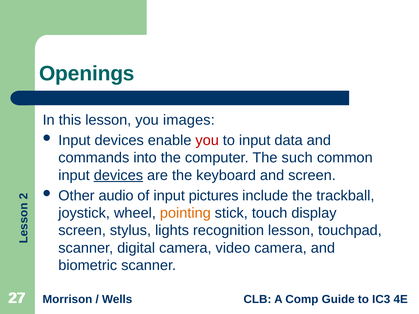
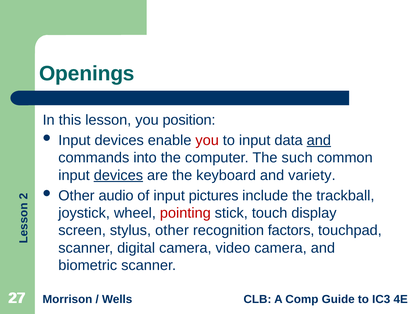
images: images -> position (189, 120)
and underline: none -> present (319, 140)
and screen: screen -> variety (312, 175)
pointing colour: orange -> red (185, 213)
stylus lights: lights -> other (172, 231)
recognition lesson: lesson -> factors (291, 231)
